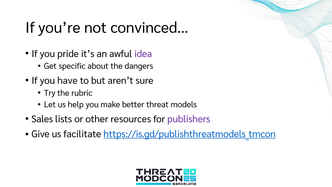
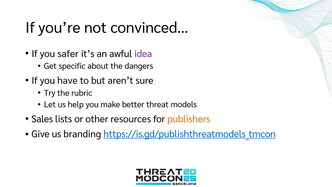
pride: pride -> safer (68, 54)
publishers colour: purple -> orange (189, 119)
facilitate: facilitate -> branding (82, 134)
